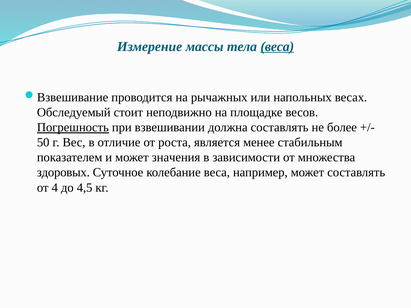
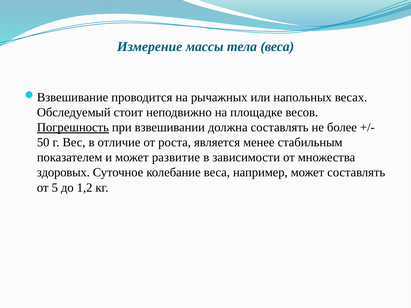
веса underline: present -> none (277, 47)
значения: значения -> развитие (176, 158)
4: 4 -> 5 (55, 188)
4,5: 4,5 -> 1,2 (85, 188)
